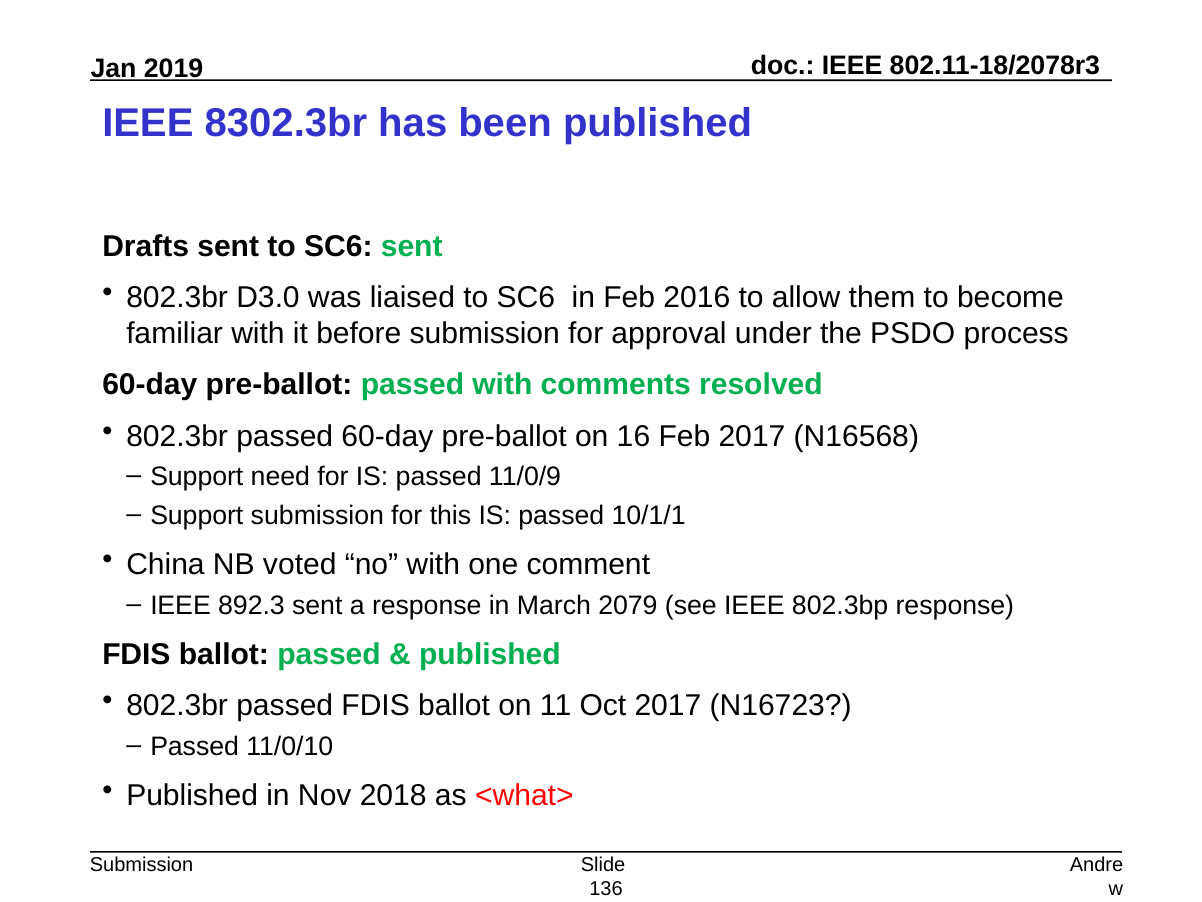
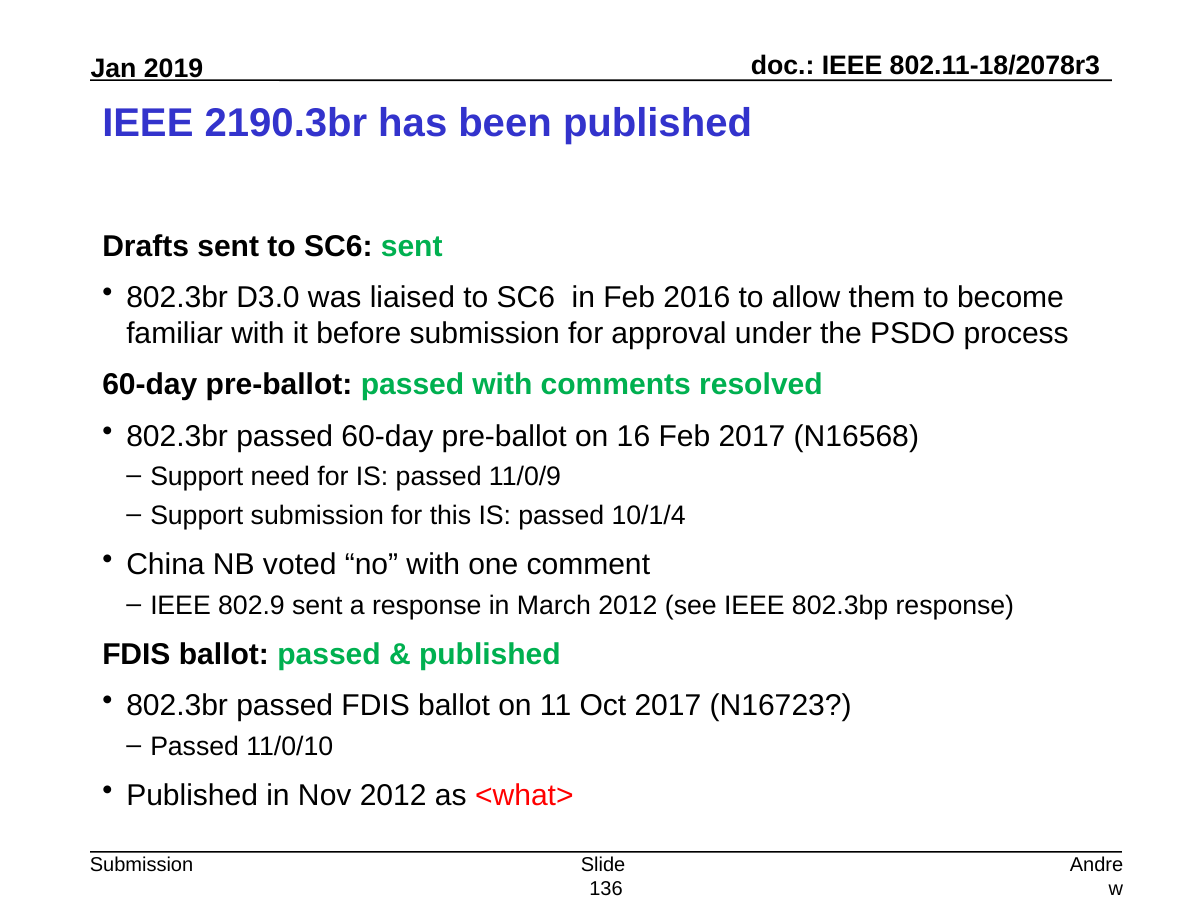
8302.3br: 8302.3br -> 2190.3br (286, 123)
10/1/1: 10/1/1 -> 10/1/4 (649, 515)
892.3: 892.3 -> 802.9 (251, 605)
March 2079: 2079 -> 2012 (628, 605)
Nov 2018: 2018 -> 2012 (393, 795)
